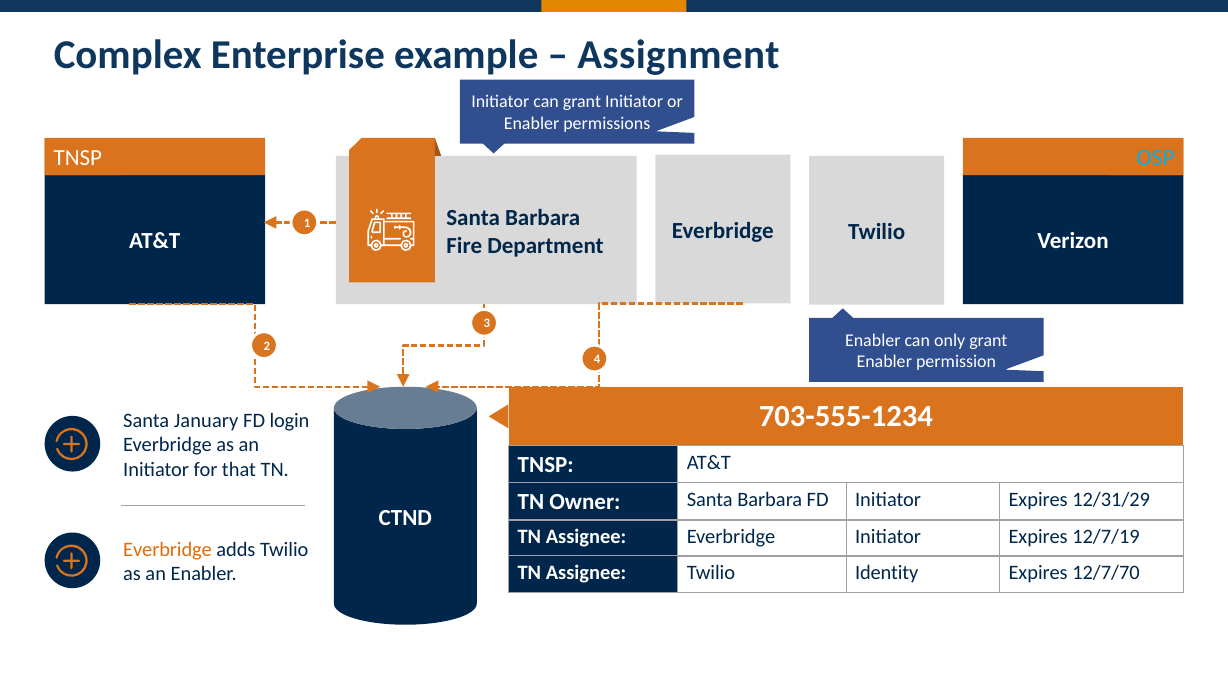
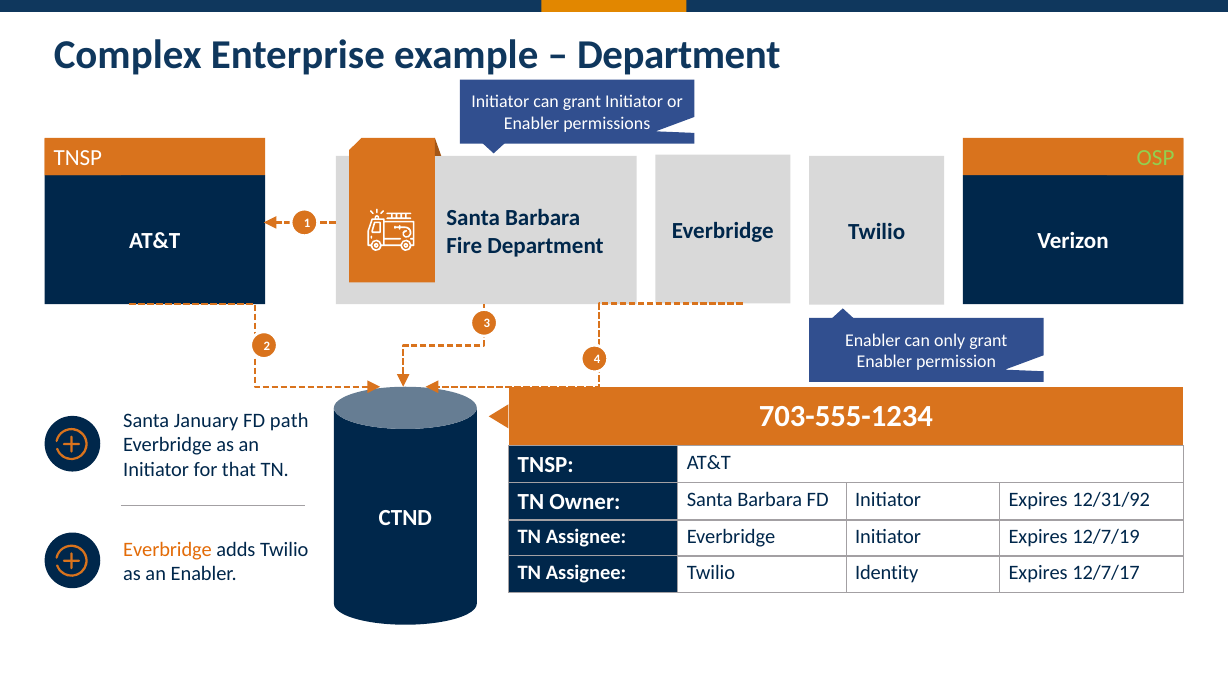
Assignment: Assignment -> Department (679, 55)
OSP colour: light blue -> light green (1156, 158)
login: login -> path (289, 420)
12/31/29: 12/31/29 -> 12/31/92 (1111, 500)
12/7/70: 12/7/70 -> 12/7/17 (1106, 573)
